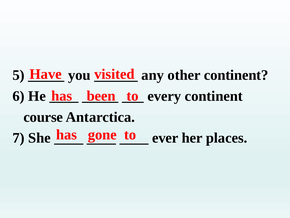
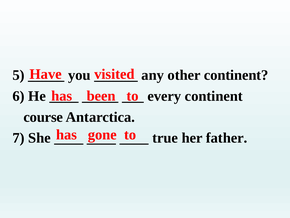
ever: ever -> true (165, 138)
places: places -> father (227, 138)
